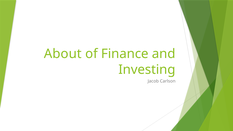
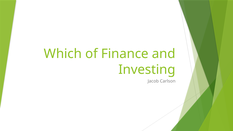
About: About -> Which (63, 54)
